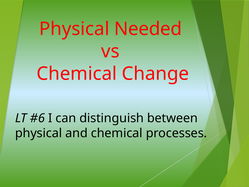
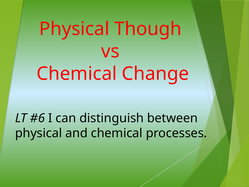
Needed: Needed -> Though (148, 29)
